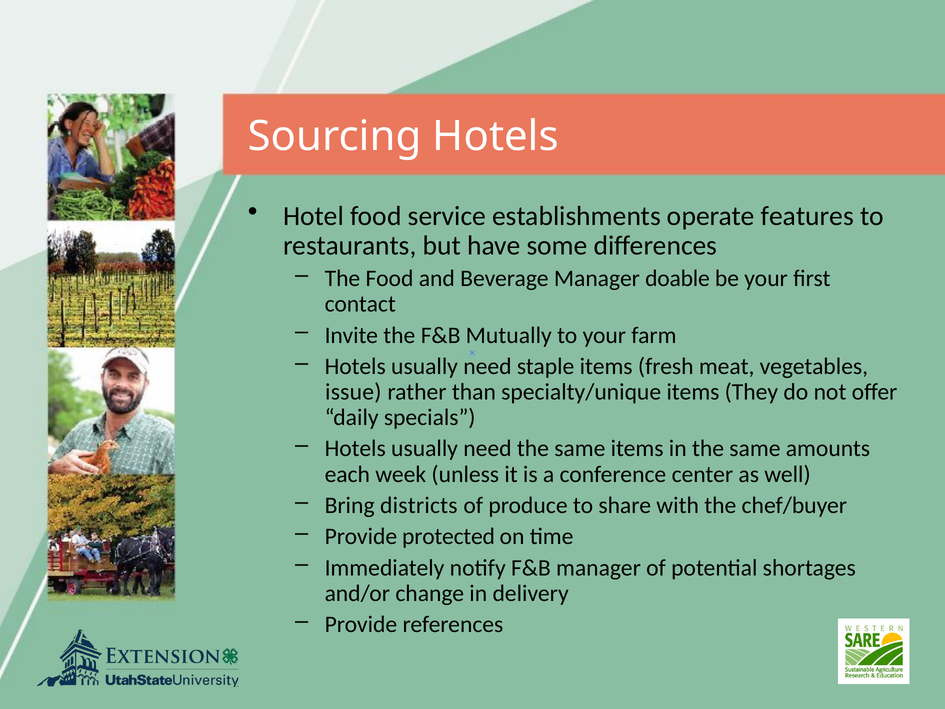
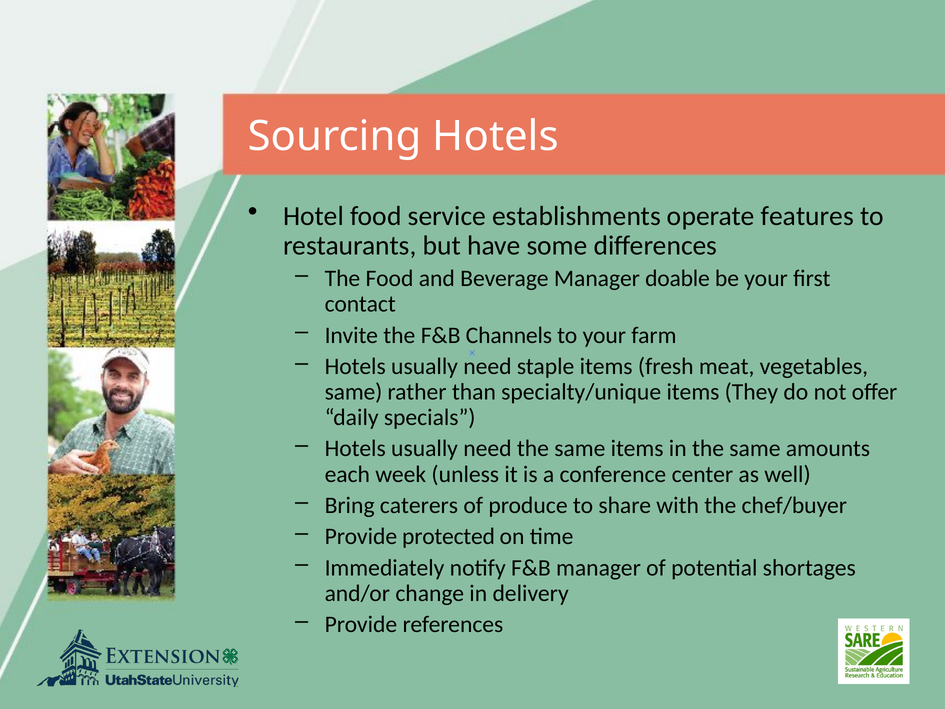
Mutually: Mutually -> Channels (509, 335)
issue: issue -> same (353, 392)
districts: districts -> caterers (419, 505)
